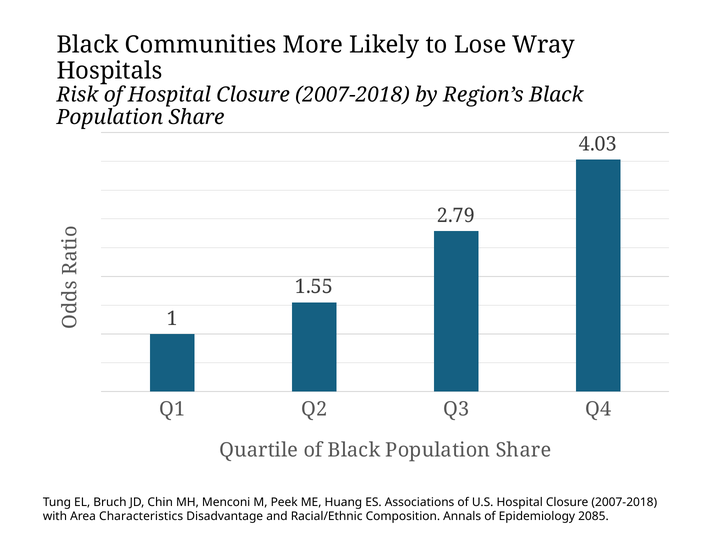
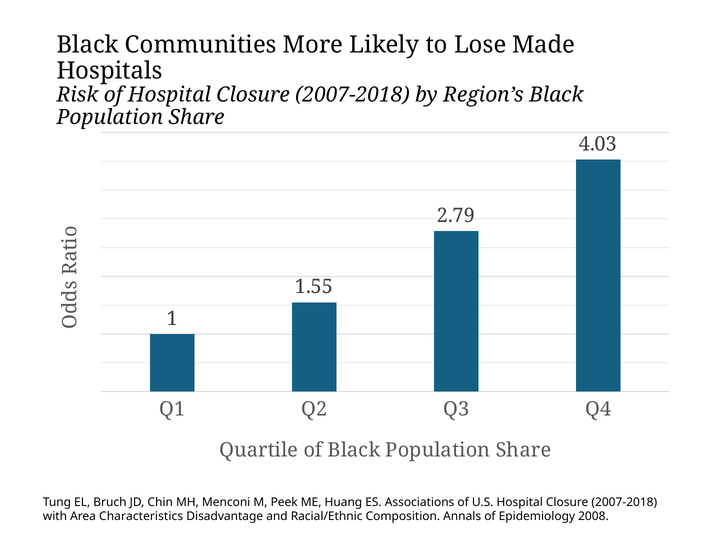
Wray: Wray -> Made (544, 45)
2085: 2085 -> 2008 (593, 517)
